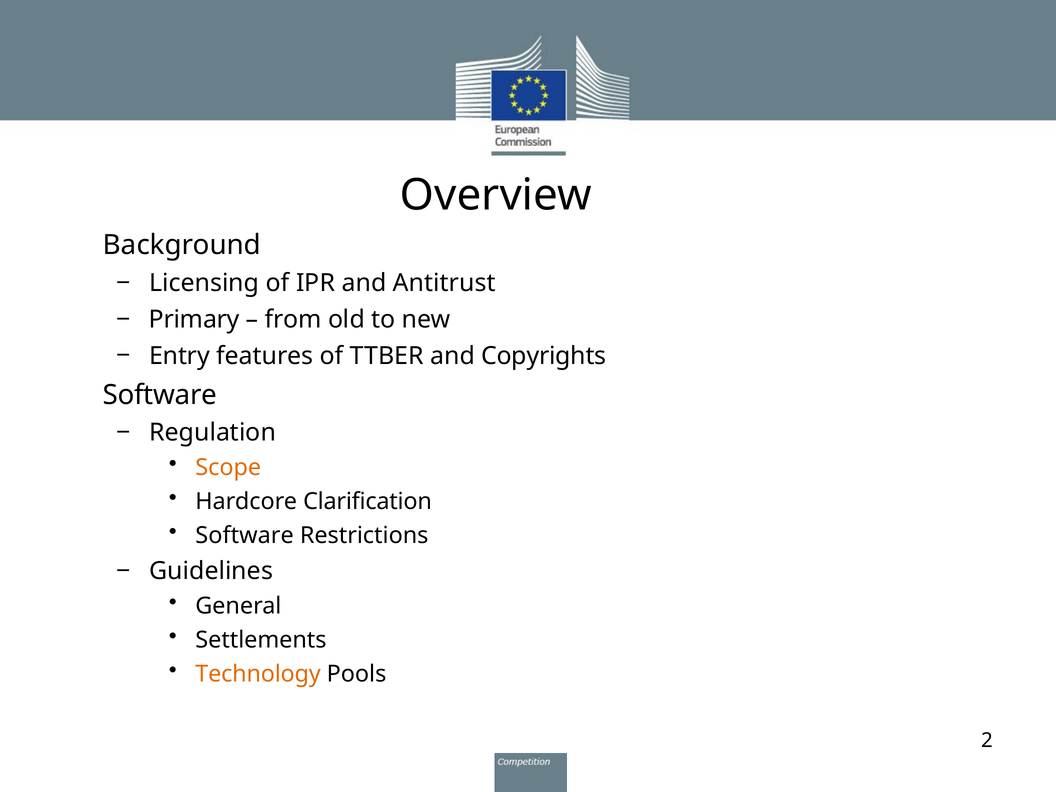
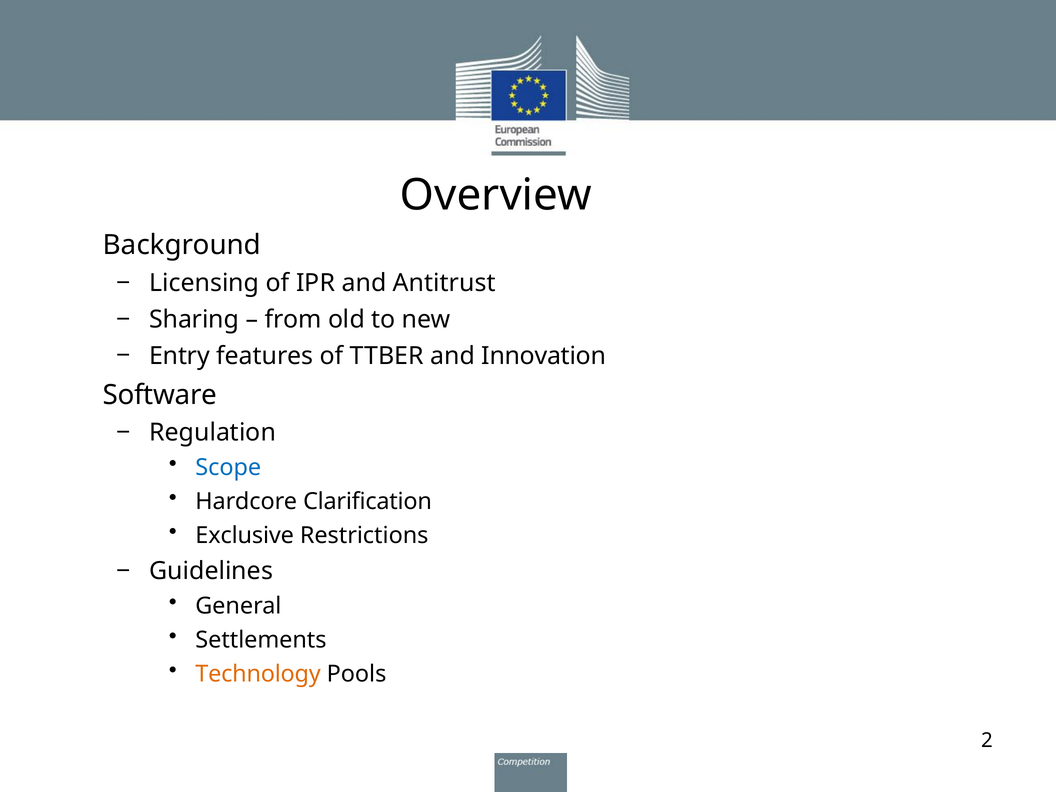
Primary: Primary -> Sharing (194, 320)
Copyrights: Copyrights -> Innovation (544, 356)
Scope colour: orange -> blue (228, 468)
Software: Software -> Exclusive (245, 536)
